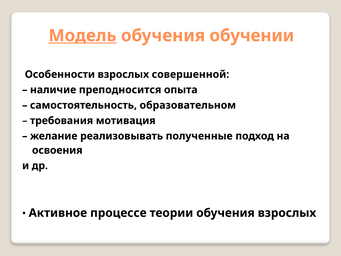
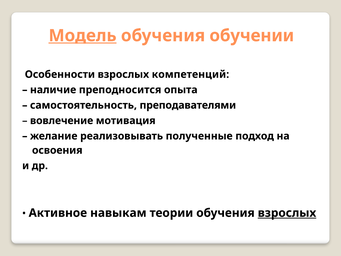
совершенной: совершенной -> компетенций (190, 74)
образовательном: образовательном -> преподавателями (188, 105)
требования: требования -> вовлечение (62, 121)
процессе: процессе -> навыкам (118, 213)
взрослых underline: none -> present (287, 213)
